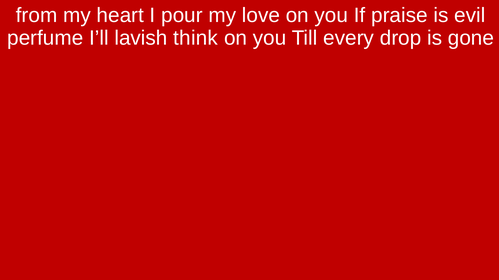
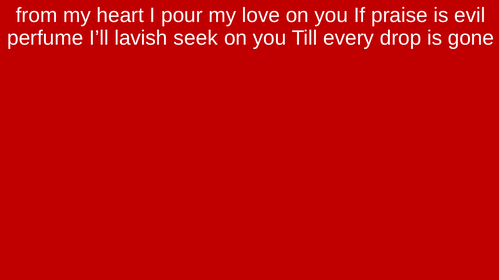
think: think -> seek (196, 38)
